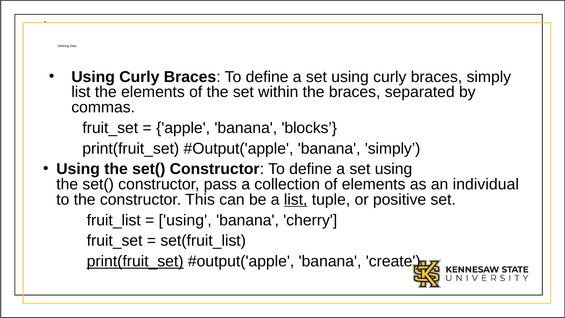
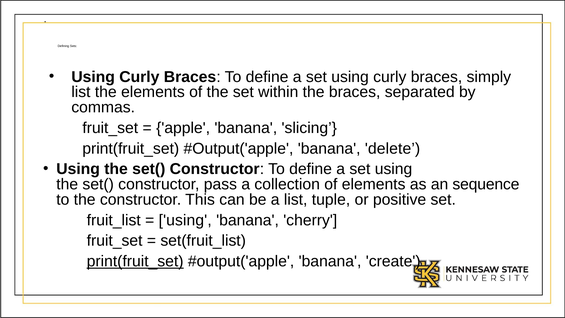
blocks: blocks -> slicing (309, 128)
banana simply: simply -> delete (393, 148)
individual: individual -> sequence (486, 184)
list underline: present -> none (296, 199)
